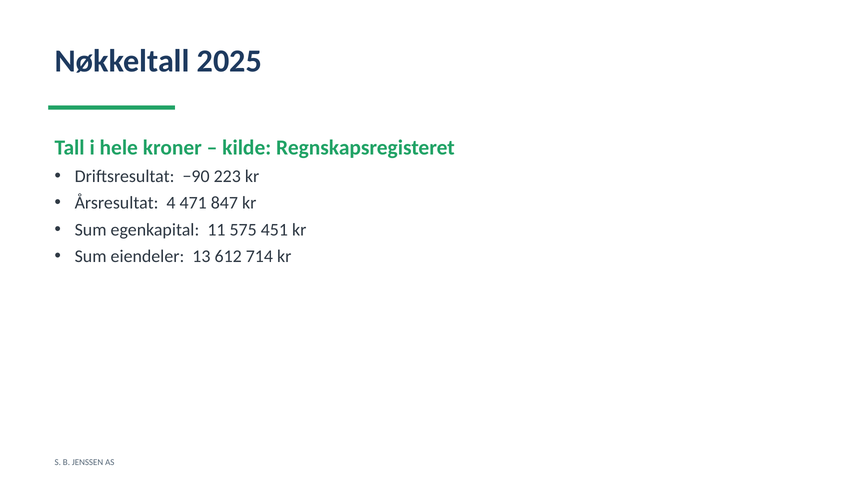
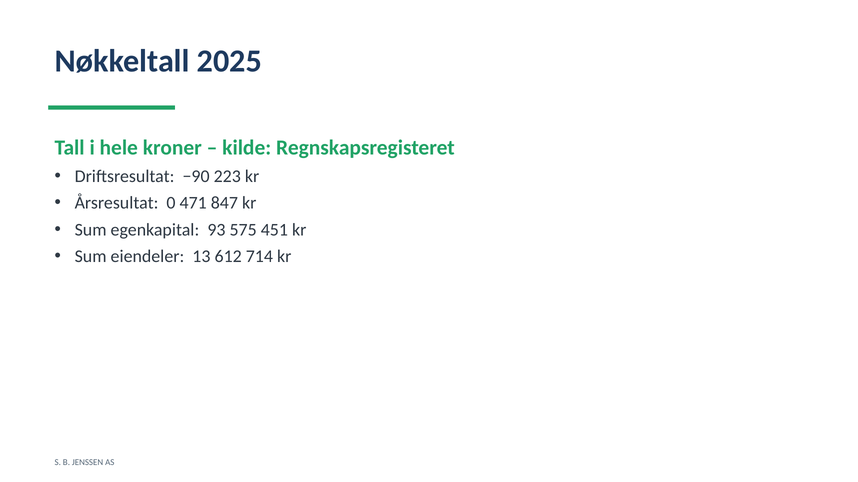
4: 4 -> 0 (171, 203)
11: 11 -> 93 (216, 230)
